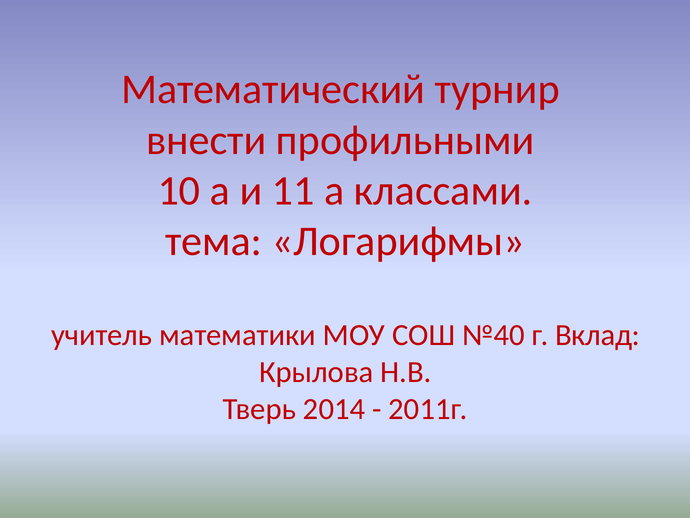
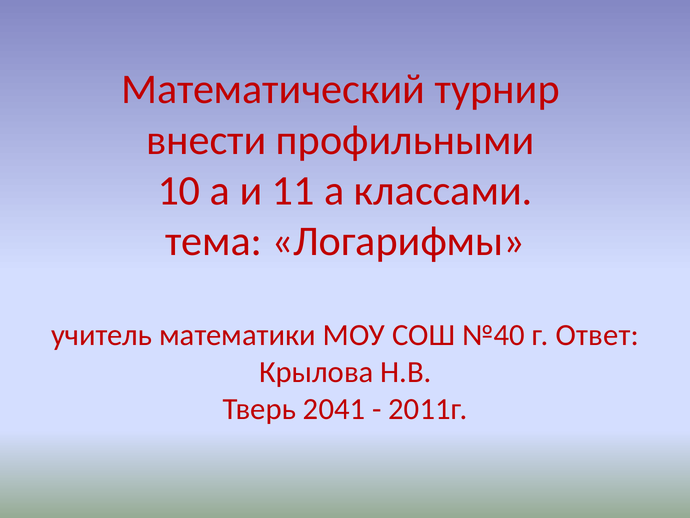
Вклад: Вклад -> Ответ (597, 335)
2014: 2014 -> 2041 (334, 409)
